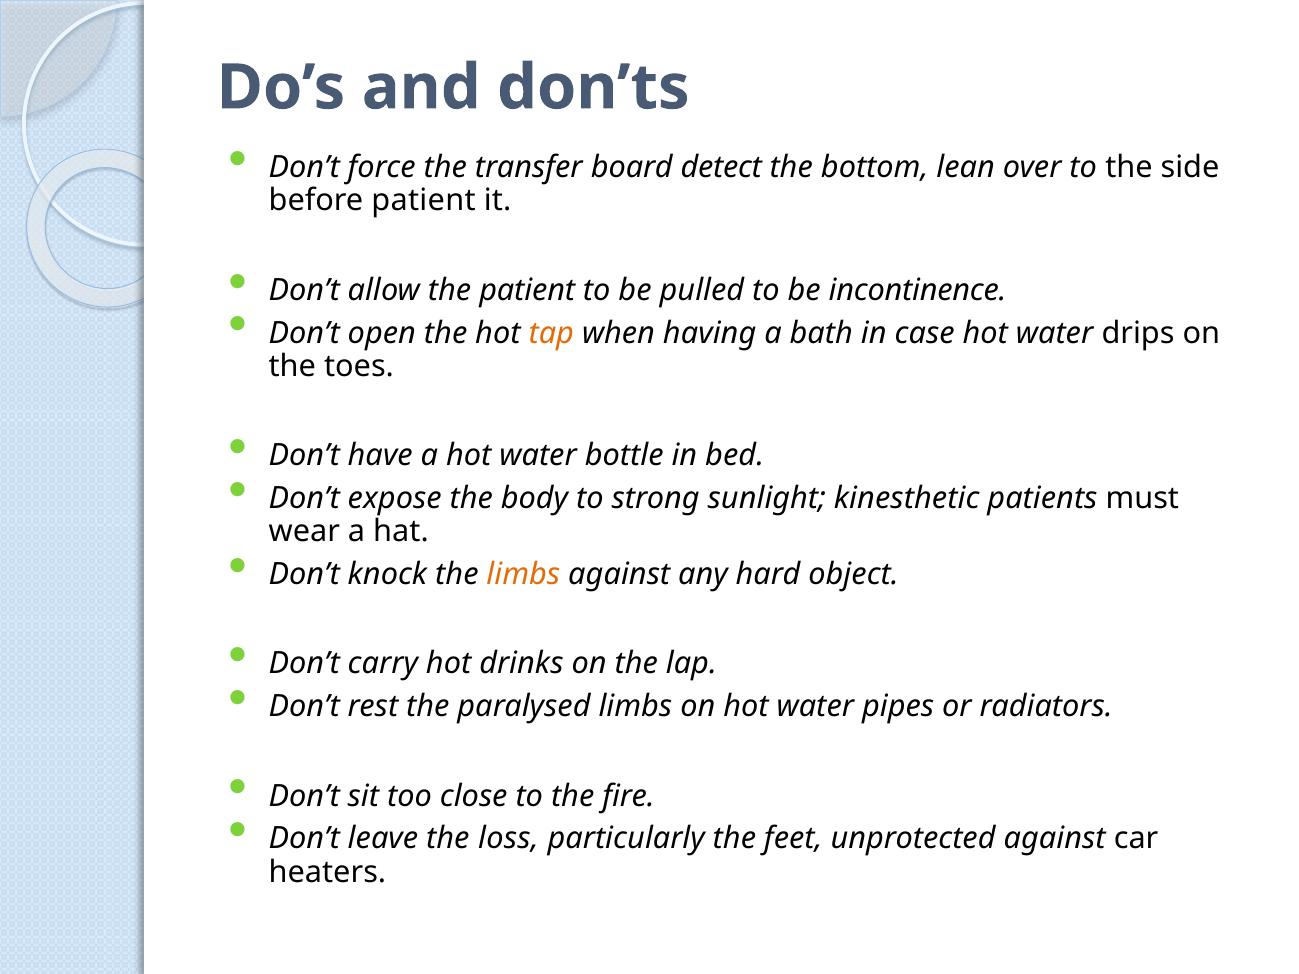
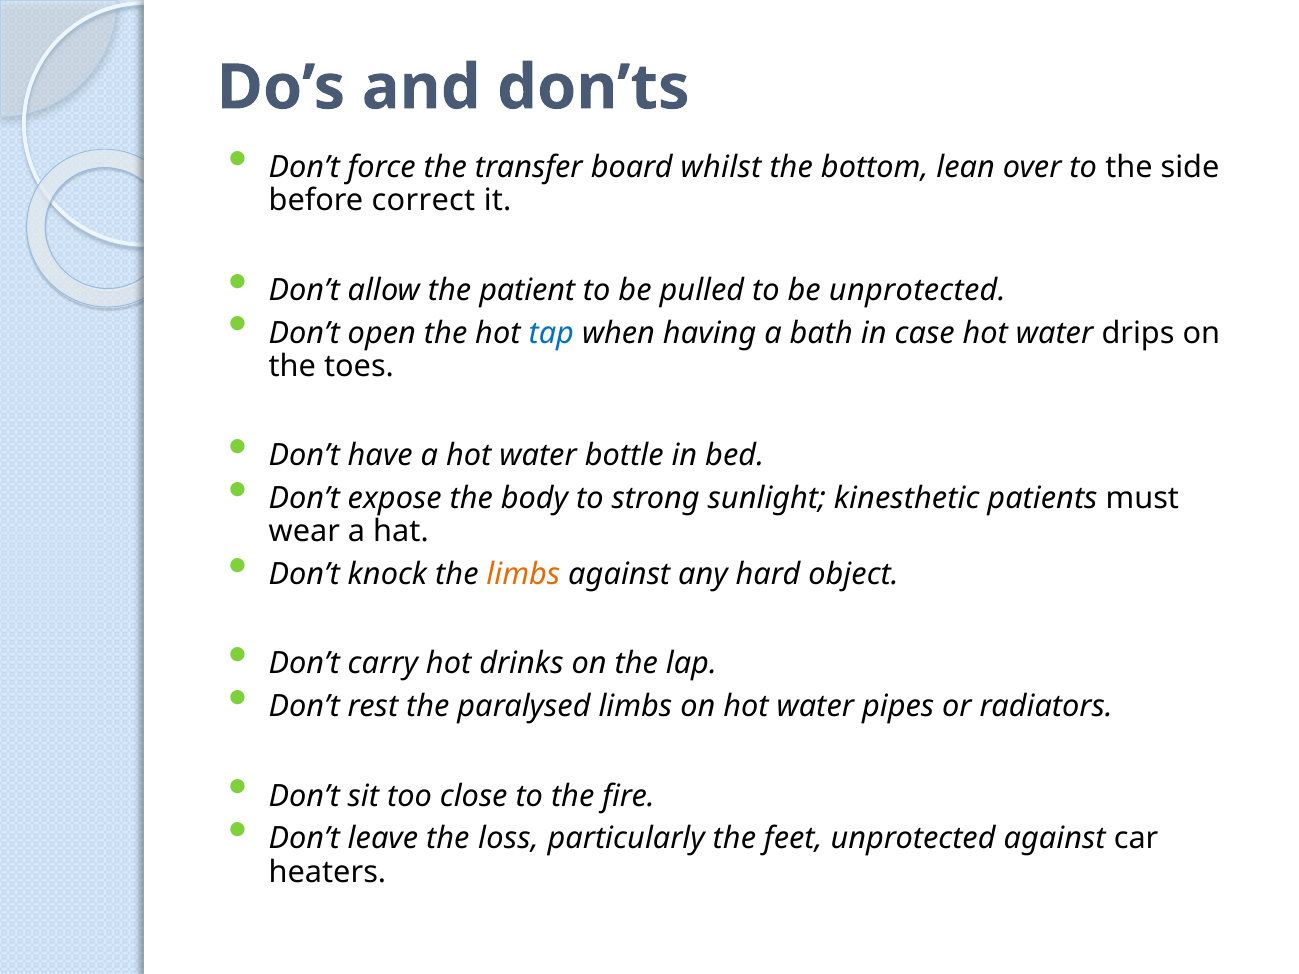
detect: detect -> whilst (721, 168)
before patient: patient -> correct (423, 201)
be incontinence: incontinence -> unprotected (917, 290)
tap colour: orange -> blue (551, 333)
